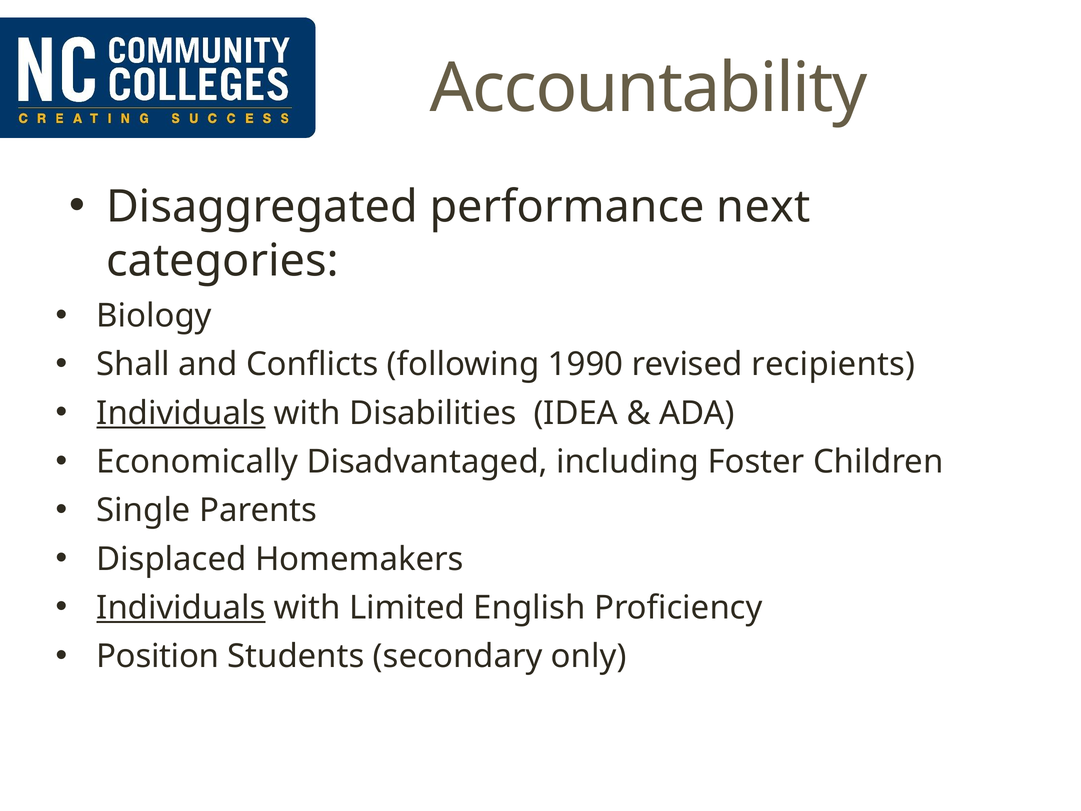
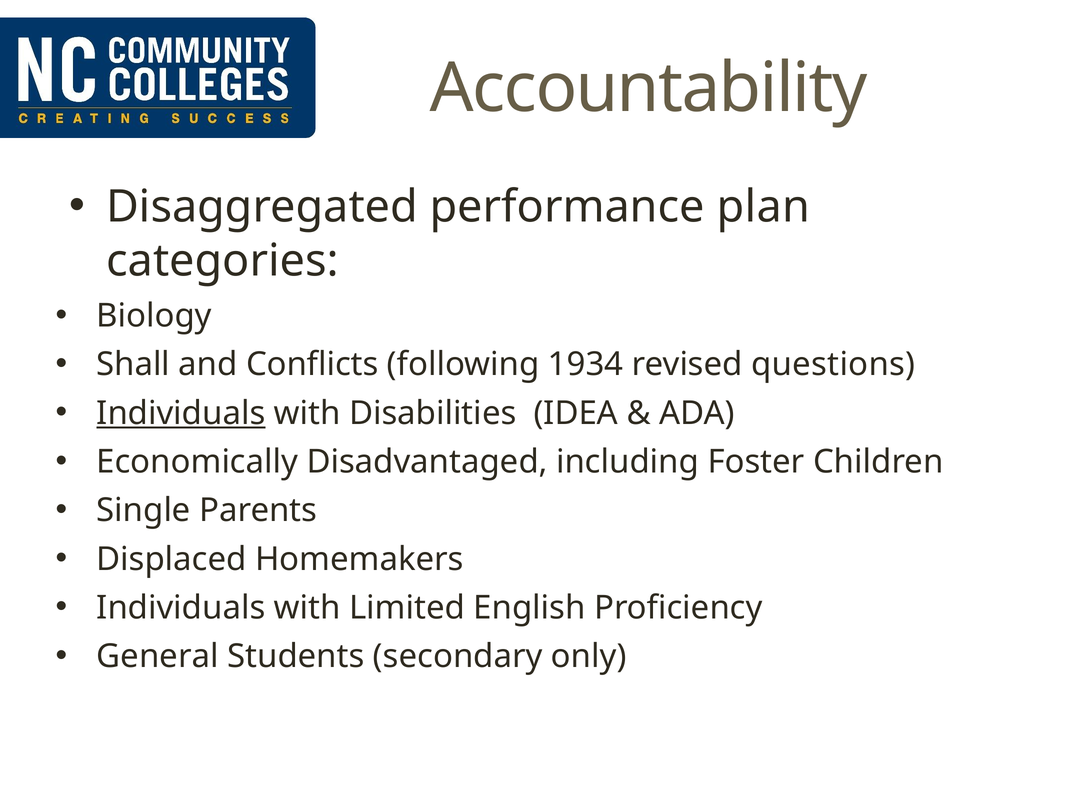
next: next -> plan (763, 207)
1990: 1990 -> 1934 (586, 364)
recipients: recipients -> questions (833, 364)
Individuals underline: present -> none (181, 608)
Position: Position -> General (158, 656)
